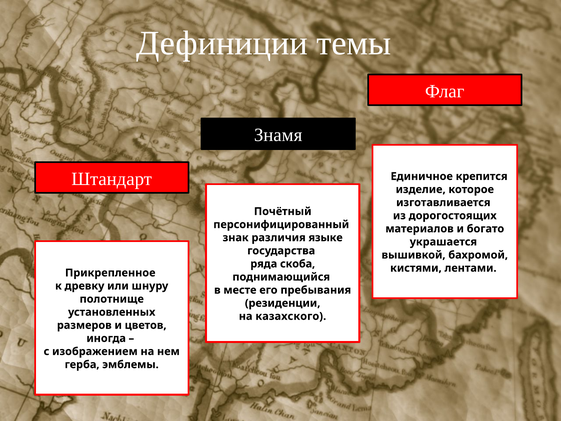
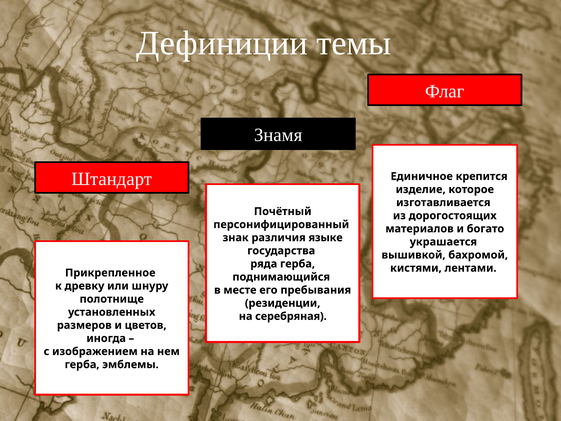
ряда скоба: скоба -> герба (298, 264)
казахского: казахского -> серебряная (291, 316)
